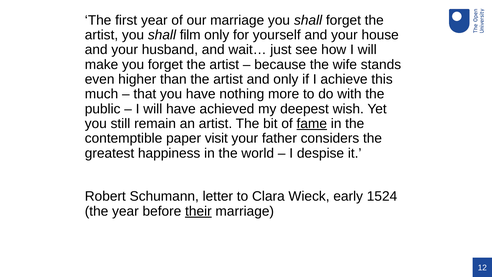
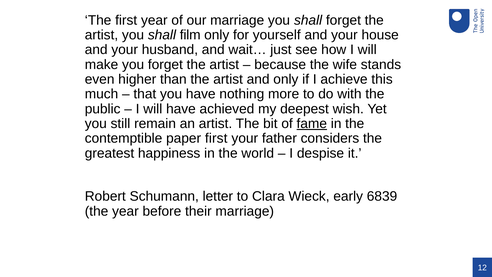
paper visit: visit -> first (216, 138)
1524: 1524 -> 6839 (382, 196)
their underline: present -> none (198, 211)
